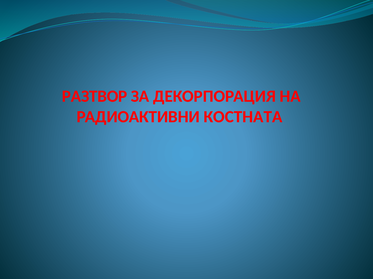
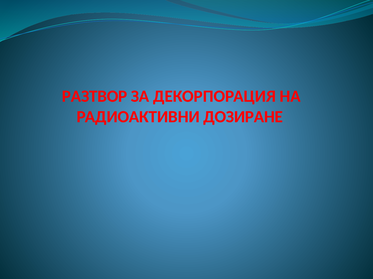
КОСТНАТА: КОСТНАТА -> ДОЗИРАНЕ (243, 117)
